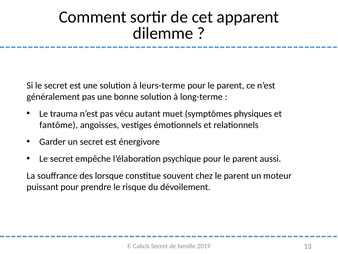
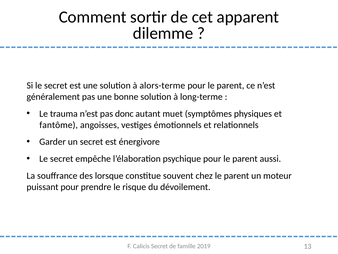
leurs-terme: leurs-terme -> alors-terme (162, 85)
vécu: vécu -> donc (124, 113)
